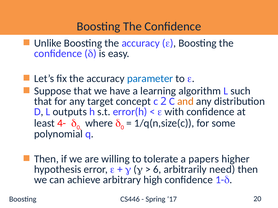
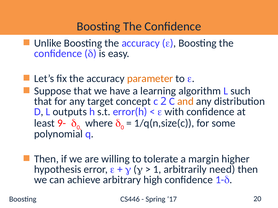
parameter colour: blue -> orange (150, 79)
4-: 4- -> 9- (62, 124)
papers: papers -> margin (204, 159)
6: 6 -> 1 (157, 170)
